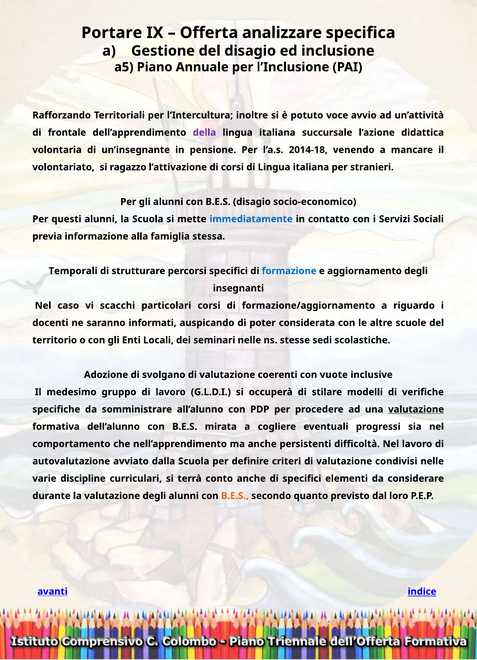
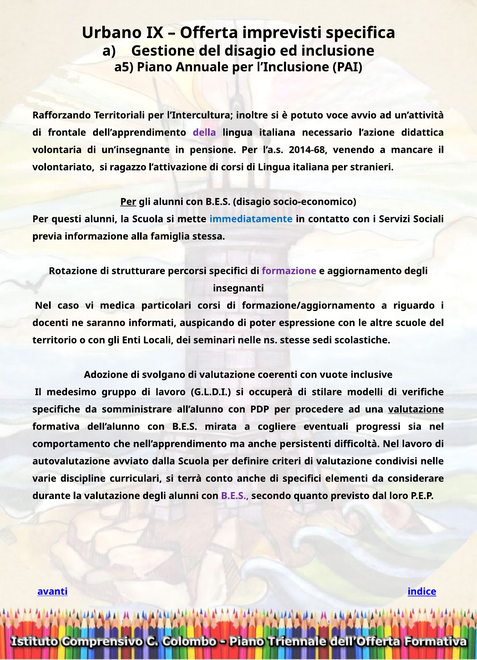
Portare: Portare -> Urbano (112, 33)
analizzare: analizzare -> imprevisti (282, 33)
succursale: succursale -> necessario (327, 133)
2014-18: 2014-18 -> 2014-68 (308, 150)
Per underline: none -> present (128, 202)
Temporali: Temporali -> Rotazione (73, 271)
formazione colour: blue -> purple (289, 271)
scacchi: scacchi -> medica (118, 306)
considerata: considerata -> espressione (307, 323)
B.E.S colour: orange -> purple (235, 496)
